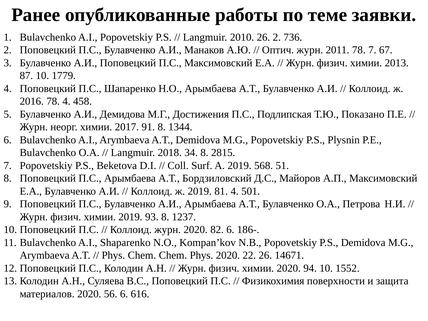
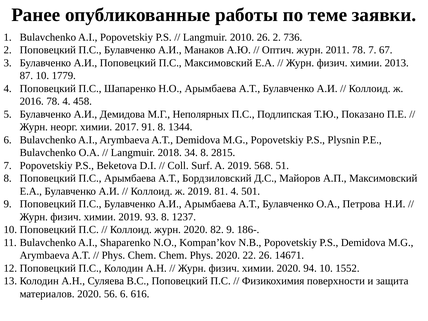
Достижения: Достижения -> Неполярных (201, 114)
82 6: 6 -> 9 (230, 230)
